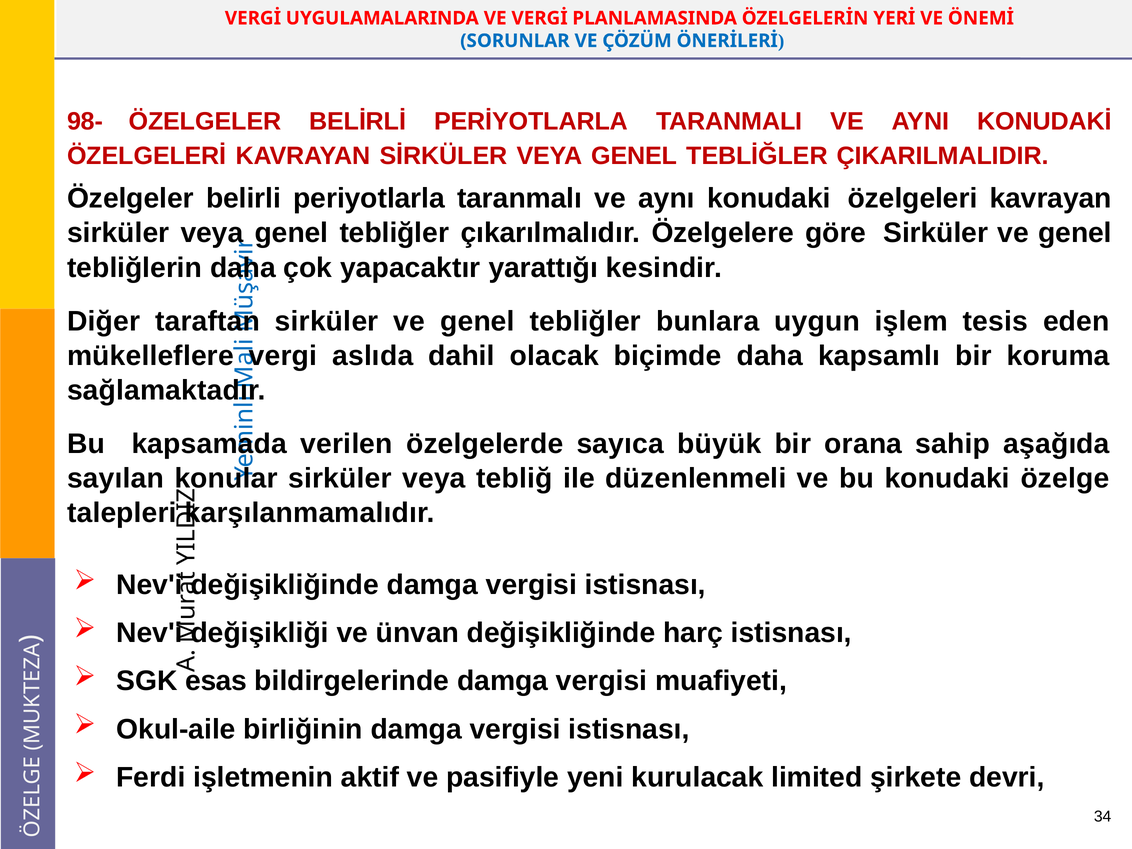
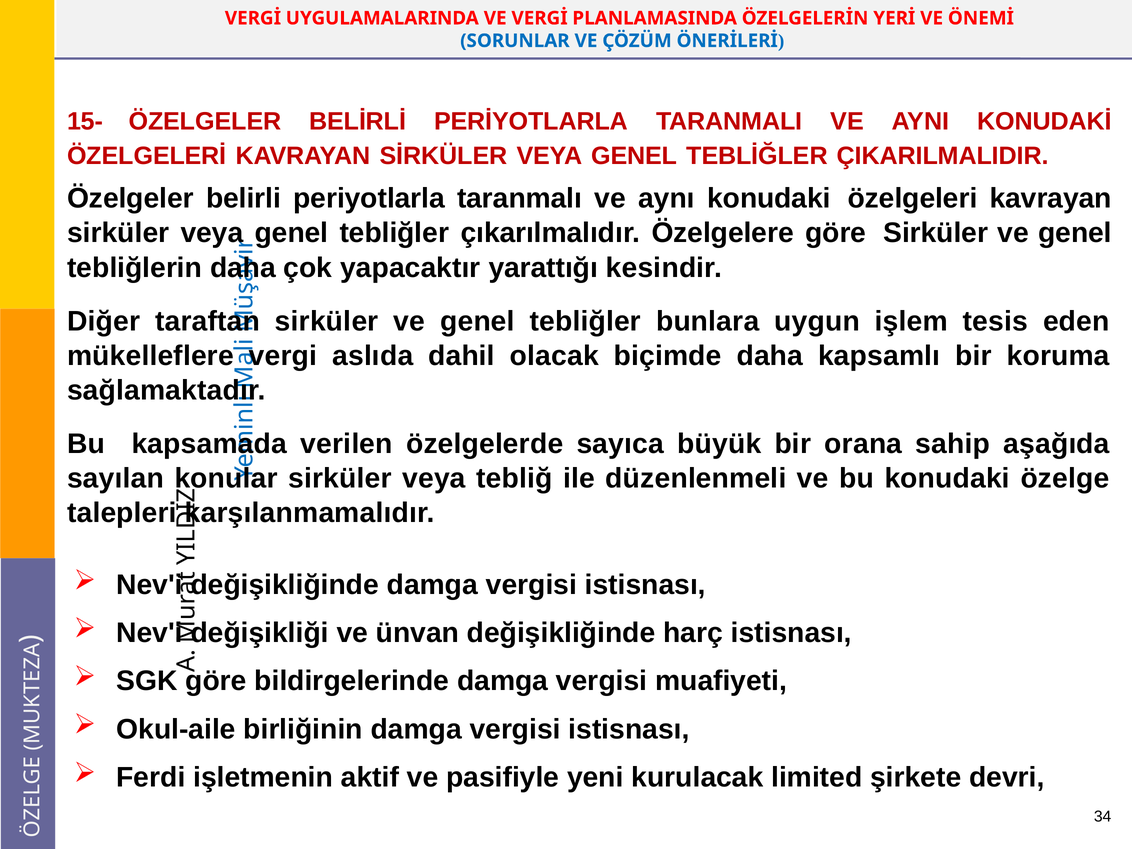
98-: 98- -> 15- (85, 122)
SGK esas: esas -> göre (216, 681)
